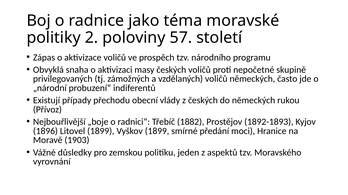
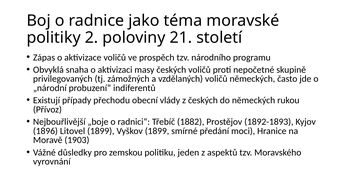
57: 57 -> 21 (181, 38)
